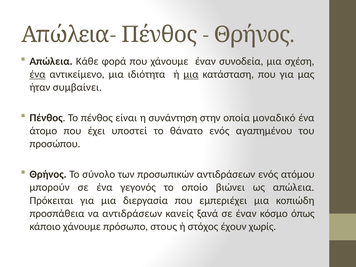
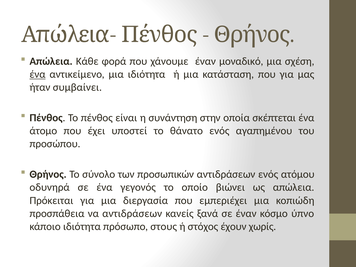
συνοδεία: συνοδεία -> μοναδικό (241, 61)
μια underline: present -> none (191, 74)
μοναδικό: μοναδικό -> σκέπτεται (274, 118)
μπορούν: μπορούν -> οδυνηρά (50, 187)
όπως: όπως -> ύπνο (303, 213)
κάποιο χάνουμε: χάνουμε -> ιδιότητα (82, 227)
